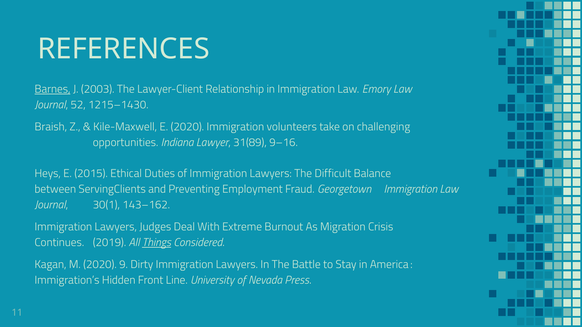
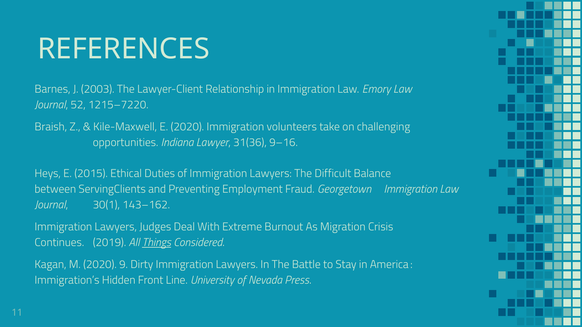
Barnes underline: present -> none (53, 89)
1215–1430: 1215–1430 -> 1215–7220 (118, 105)
31(89: 31(89 -> 31(36 (250, 143)
